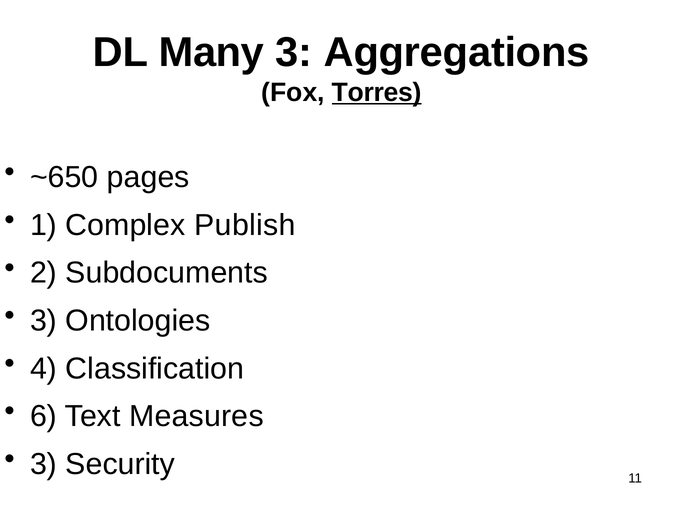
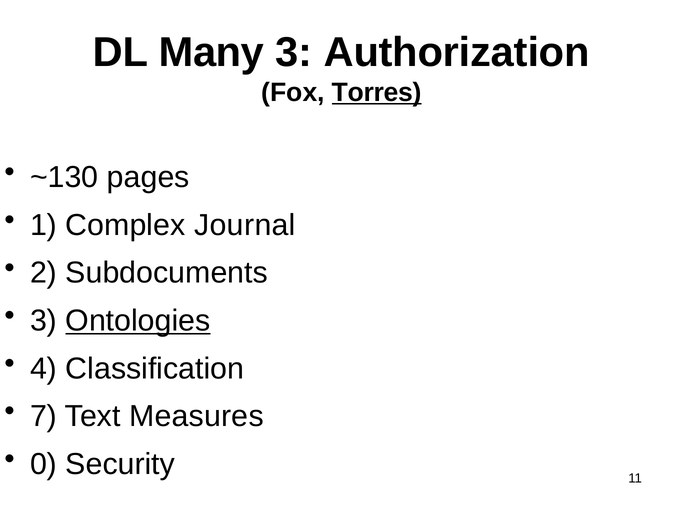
Aggregations: Aggregations -> Authorization (457, 52)
~650: ~650 -> ~130 (64, 177)
Publish: Publish -> Journal (245, 225)
Ontologies underline: none -> present (138, 321)
6: 6 -> 7 (44, 416)
3: 3 -> 0 (44, 464)
